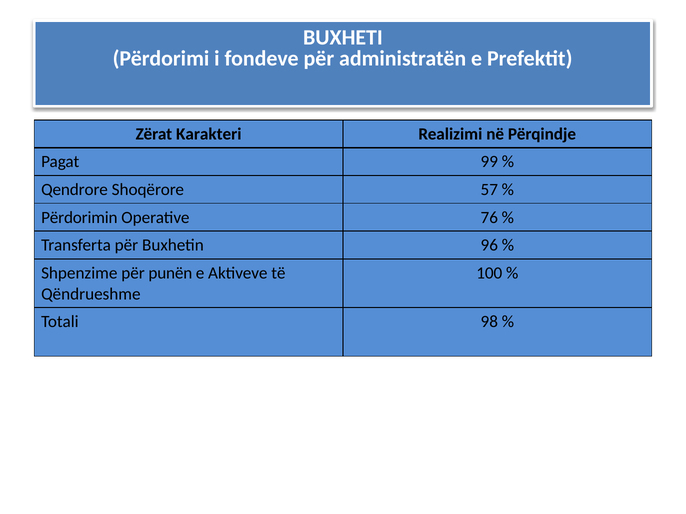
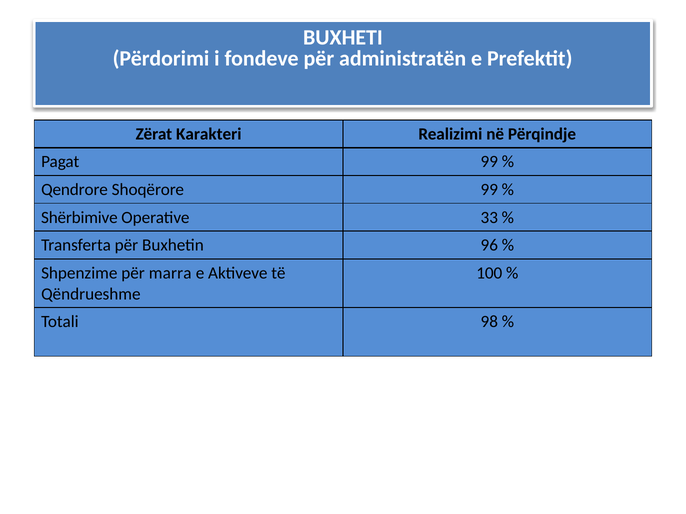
Shoqërore 57: 57 -> 99 (489, 190)
Përdorimin: Përdorimin -> Shërbimive (79, 218)
76: 76 -> 33 (489, 218)
punën: punën -> marra (170, 273)
